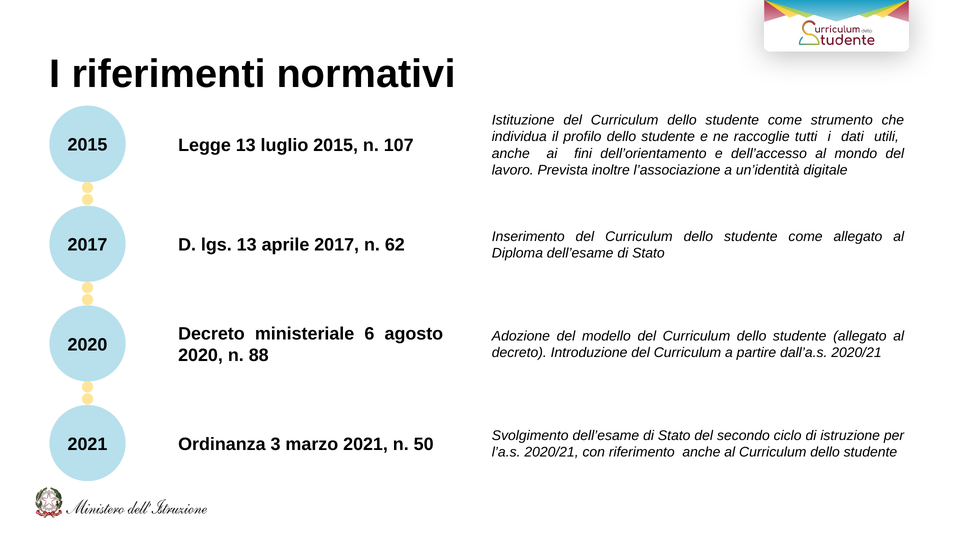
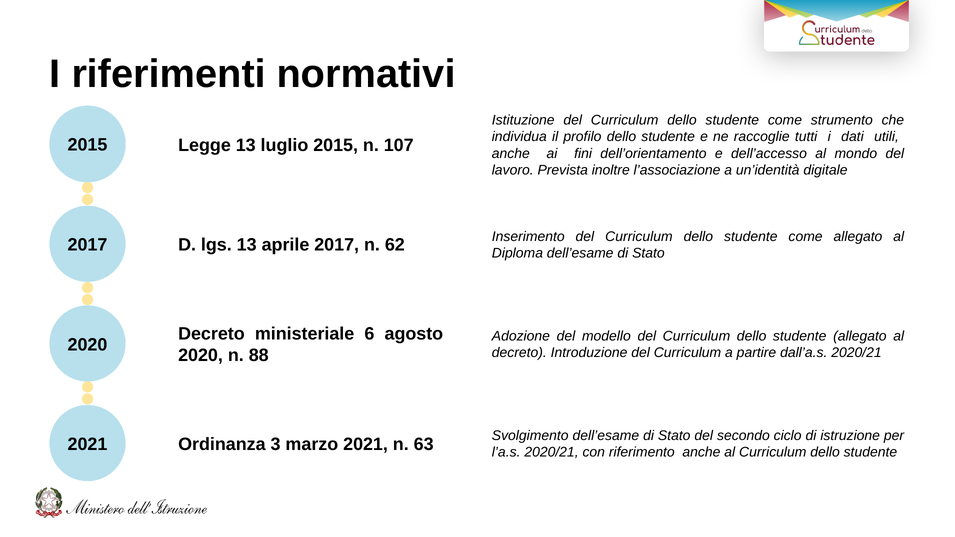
50: 50 -> 63 (424, 444)
